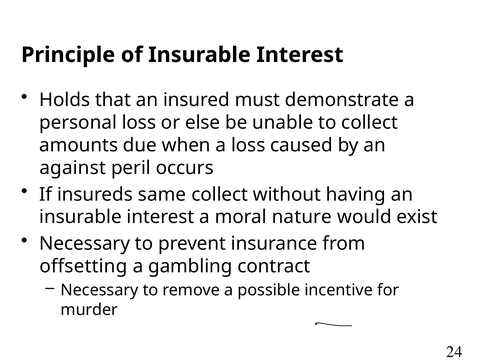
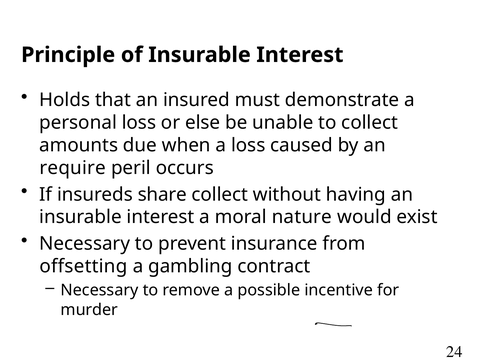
against: against -> require (73, 168)
same: same -> share (162, 195)
